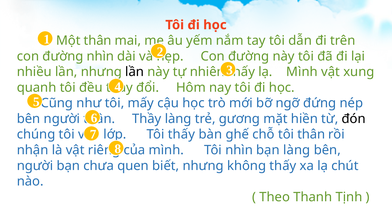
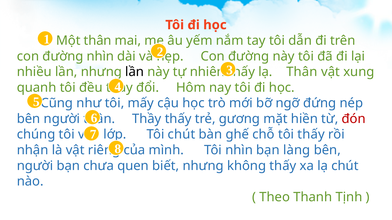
lạ Mình: Mình -> Thân (302, 72)
Thầy làng: làng -> thấy (178, 119)
đón colour: black -> red (354, 119)
Tôi thấy: thấy -> chút (181, 135)
tôi thân: thân -> thấy (311, 135)
